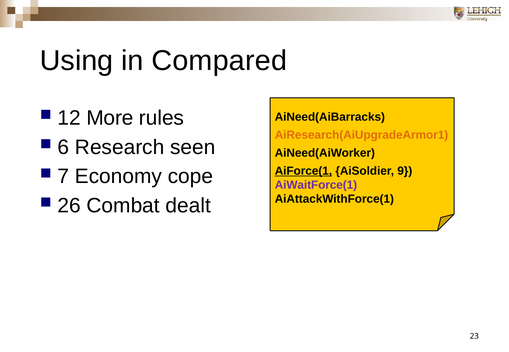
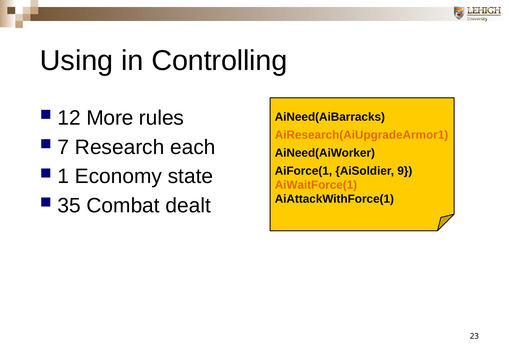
Compared: Compared -> Controlling (219, 61)
6: 6 -> 7 (63, 147)
seen: seen -> each (193, 147)
AiForce(1 underline: present -> none (303, 171)
7: 7 -> 1 (63, 177)
cope: cope -> state (190, 177)
AiWaitForce(1 colour: purple -> orange (316, 185)
26: 26 -> 35 (69, 206)
